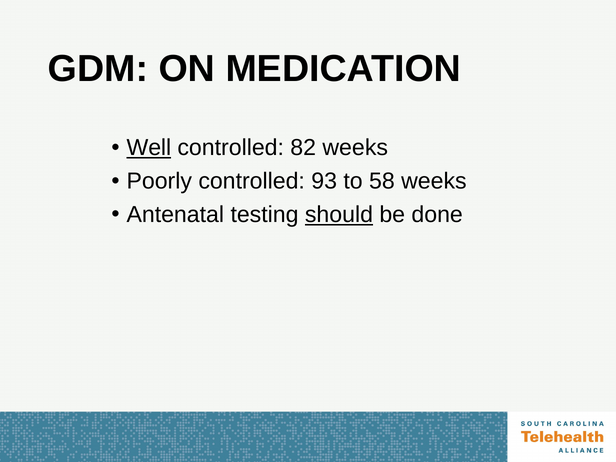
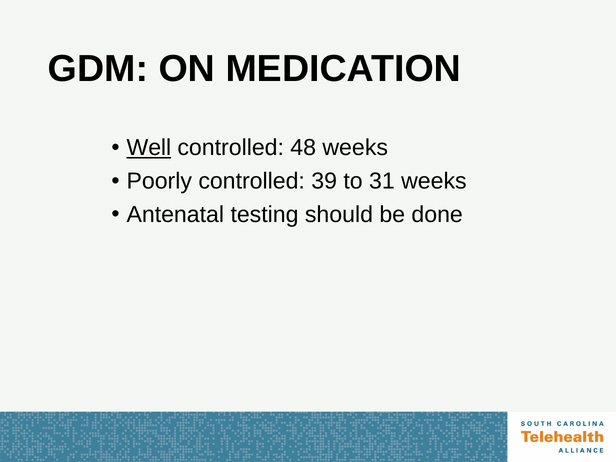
82: 82 -> 48 (303, 148)
93: 93 -> 39 (324, 181)
58: 58 -> 31 (382, 181)
should underline: present -> none (339, 215)
